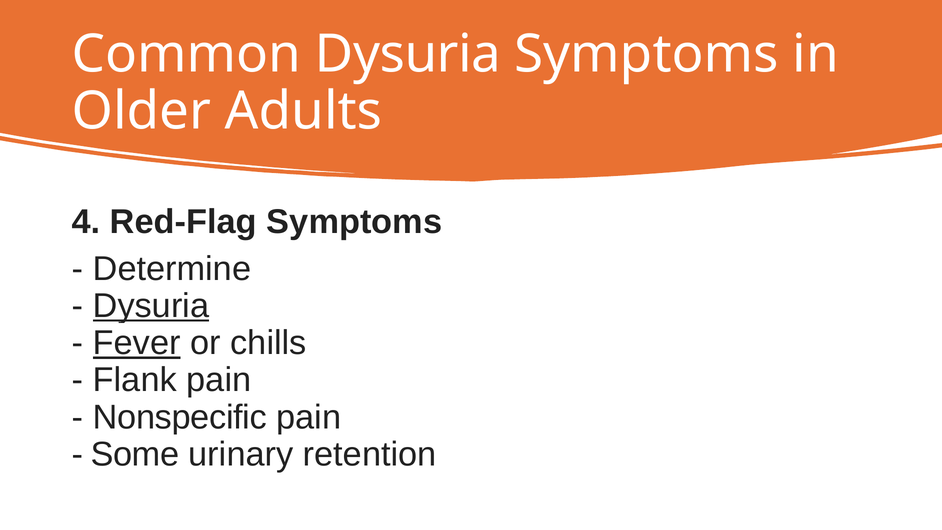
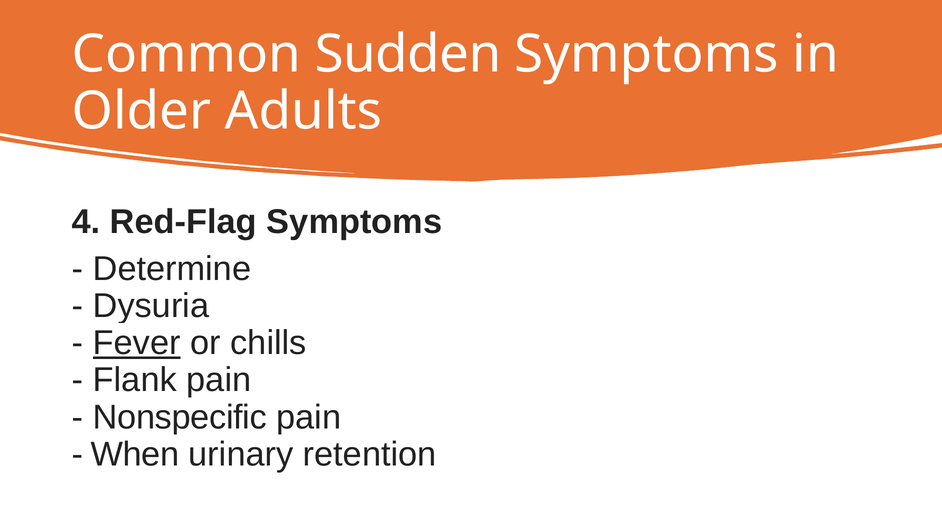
Common Dysuria: Dysuria -> Sudden (408, 54)
Dysuria underline: present -> none (151, 306)
Some: Some -> When (135, 454)
